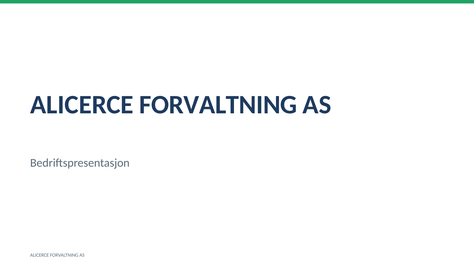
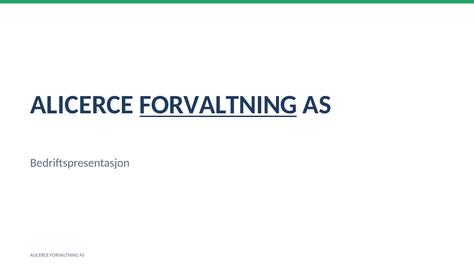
FORVALTNING underline: none -> present (218, 105)
